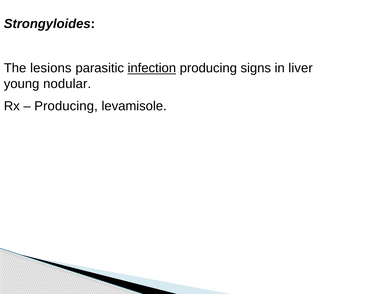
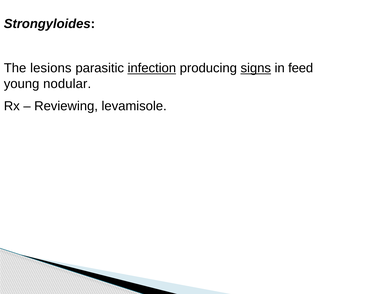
signs underline: none -> present (256, 68)
liver: liver -> feed (301, 68)
Producing: Producing -> Reviewing (66, 106)
